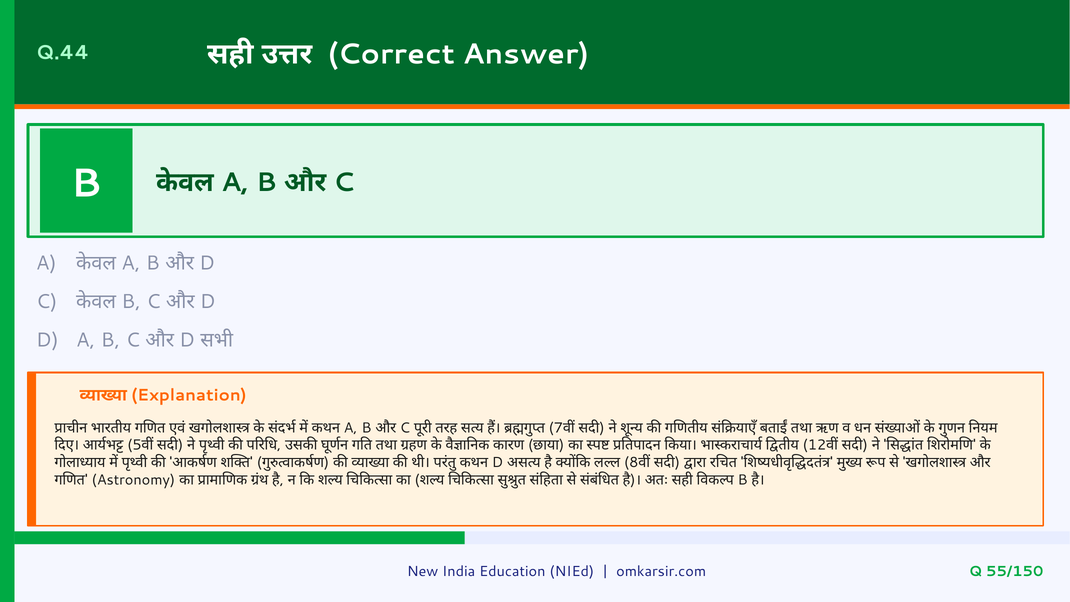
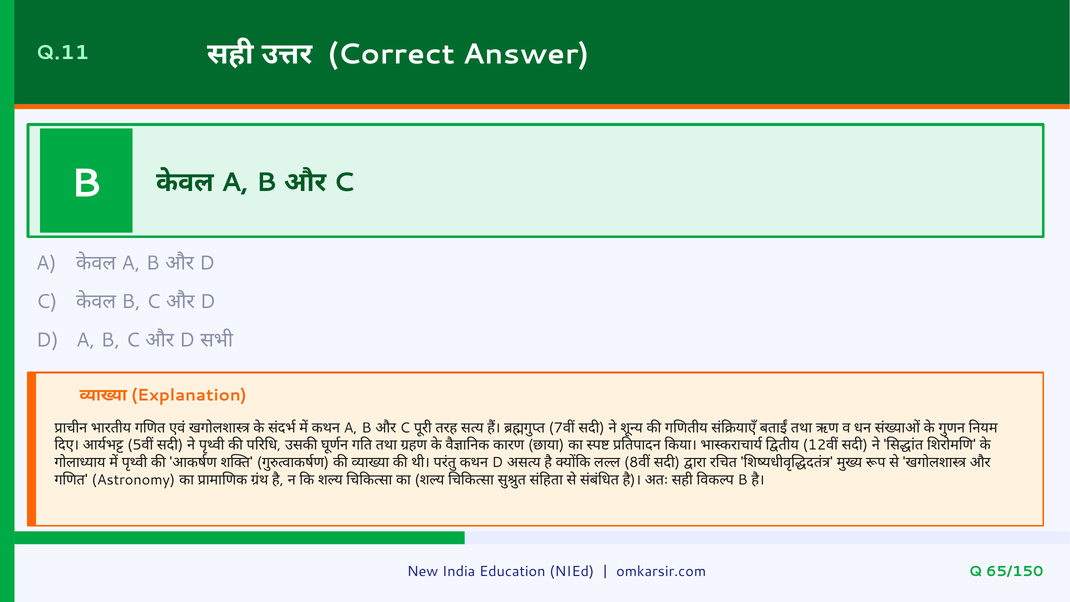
Q.44: Q.44 -> Q.11 (62, 53)
55/150: 55/150 -> 65/150 (1015, 572)
